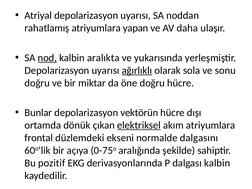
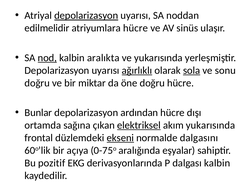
depolarizasyon underline: none -> present (86, 15)
rahatlamış: rahatlamış -> edilmelidir (47, 28)
atriyumlara yapan: yapan -> hücre (135, 28)
daha: daha -> sinüs (187, 28)
sola underline: none -> present (192, 70)
vektörün: vektörün -> ardından (139, 113)
dönük: dönük -> sağına (77, 125)
akım atriyumlara: atriyumlara -> yukarısında (211, 125)
ekseni underline: none -> present (120, 138)
şekilde: şekilde -> eşyalar (179, 150)
